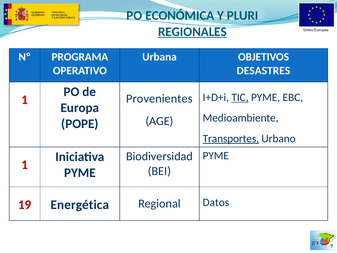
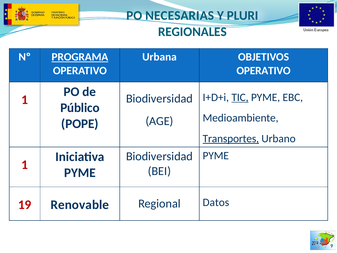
ECONÓMICA: ECONÓMICA -> NECESARIAS (180, 16)
REGIONALES underline: present -> none (192, 32)
PROGRAMA underline: none -> present (80, 57)
DESASTRES: DESASTRES -> OPERATIVO (264, 71)
Provenientes: Provenientes -> Biodiversidad (159, 99)
Europa: Europa -> Público (80, 108)
Energética: Energética -> Renovable (80, 205)
